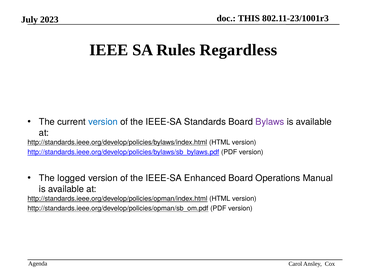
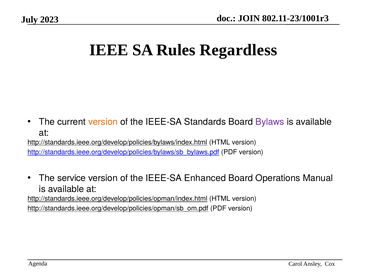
THIS: THIS -> JOIN (249, 18)
version colour: blue -> orange (103, 122)
logged: logged -> service (72, 178)
